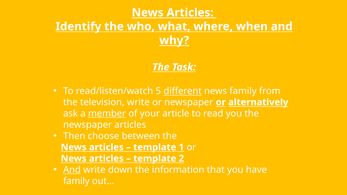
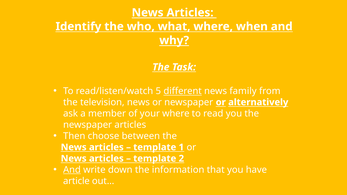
television write: write -> news (138, 102)
member underline: present -> none (107, 114)
your article: article -> where (176, 114)
family: family -> article (76, 181)
